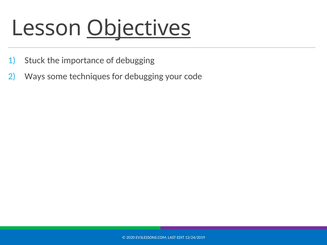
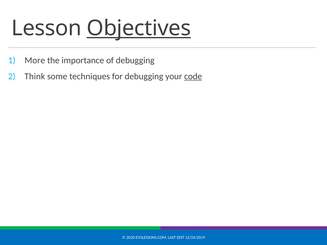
Stuck: Stuck -> More (35, 60)
Ways: Ways -> Think (35, 76)
code underline: none -> present (193, 76)
